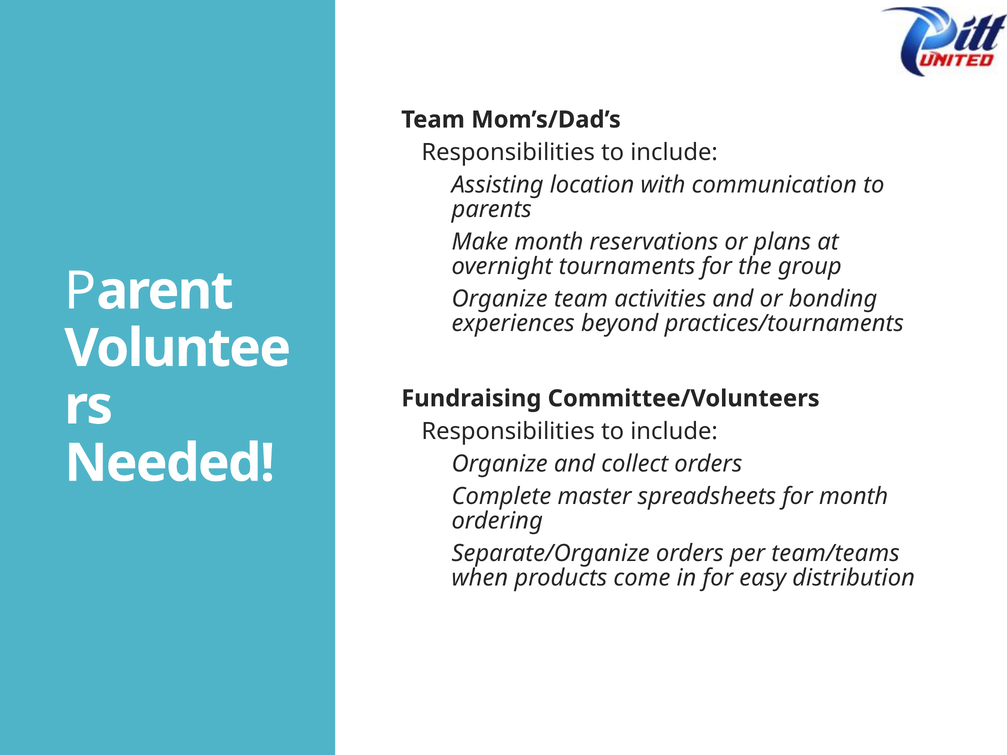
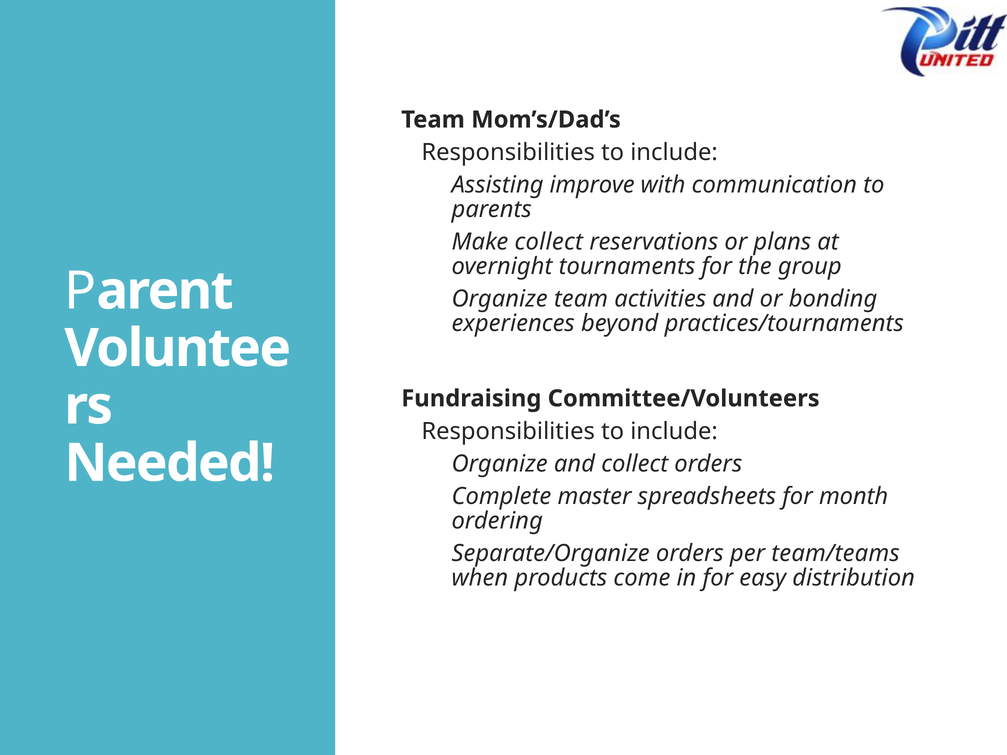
location: location -> improve (592, 185)
Make month: month -> collect (549, 242)
